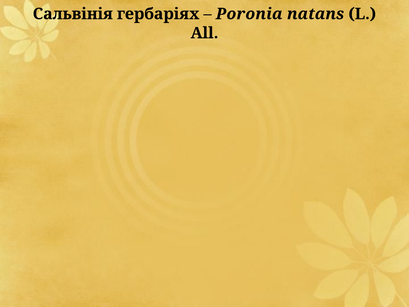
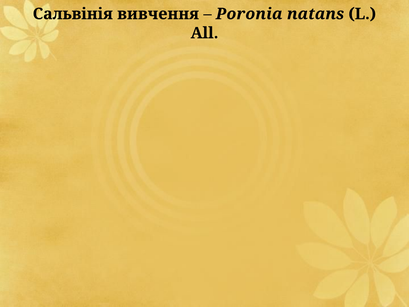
гербаріях: гербаріях -> вивчення (158, 14)
